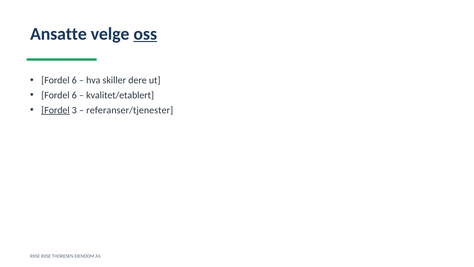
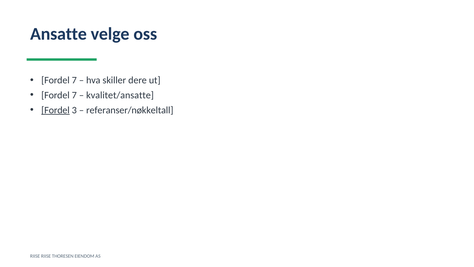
oss underline: present -> none (145, 34)
6: 6 -> 7 (74, 80)
6: 6 -> 7 (74, 95)
kvalitet/etablert: kvalitet/etablert -> kvalitet/ansatte (120, 95)
referanser/tjenester: referanser/tjenester -> referanser/nøkkeltall (130, 110)
